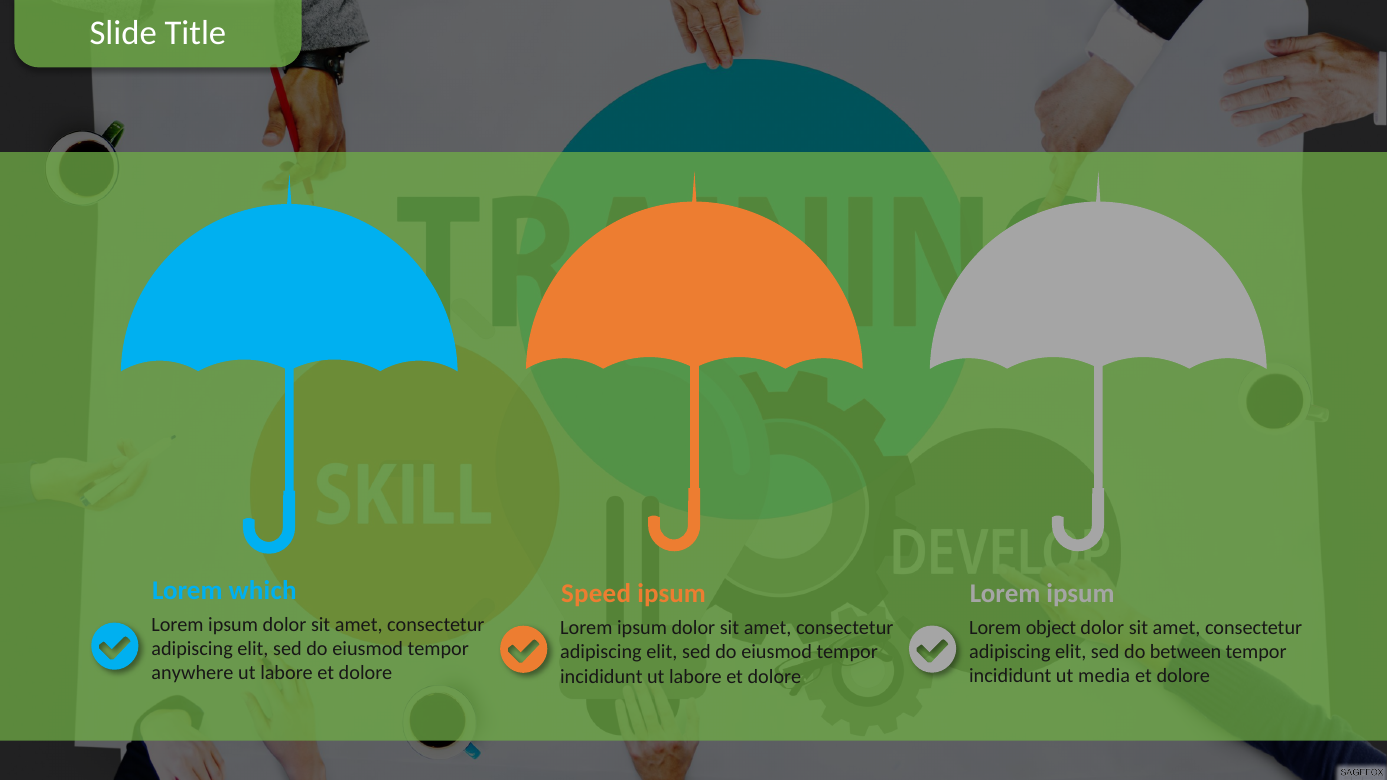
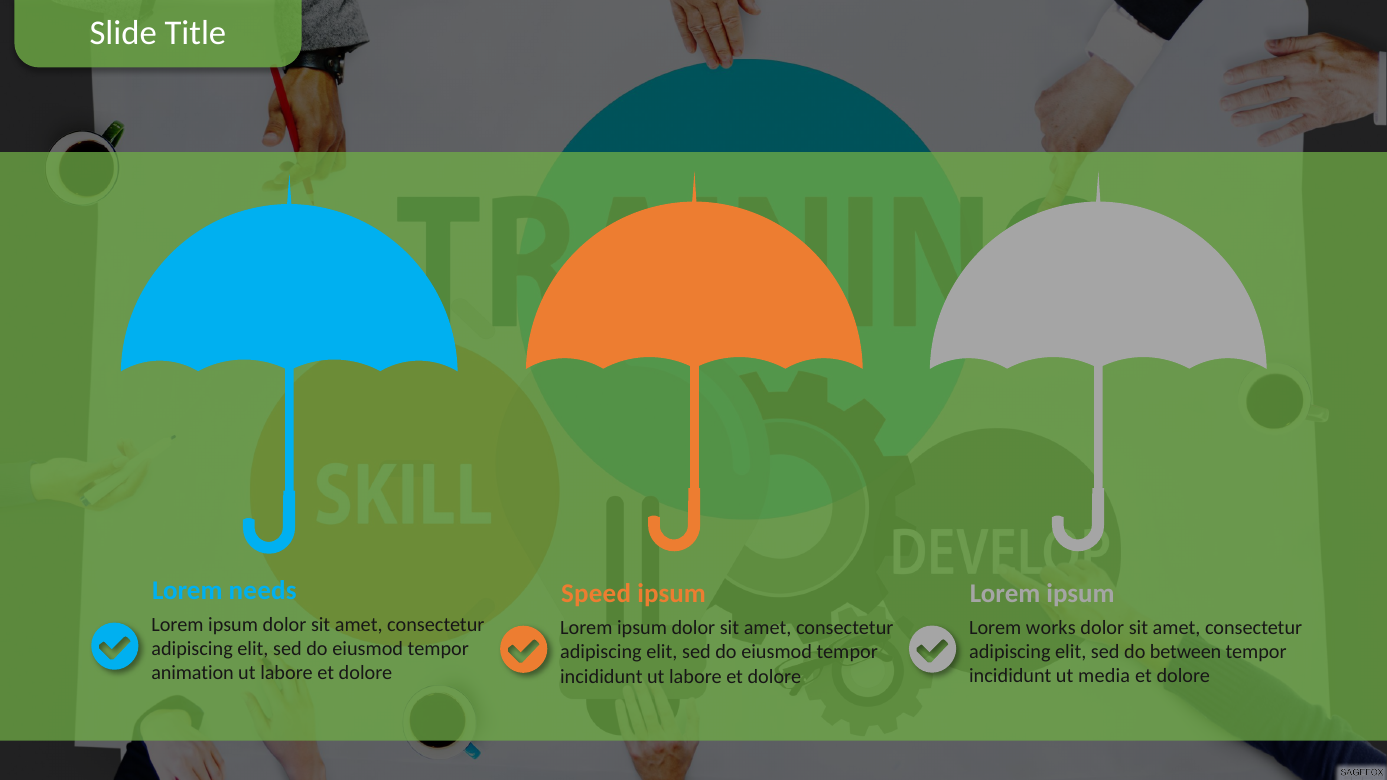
which: which -> needs (263, 591)
object: object -> works (1051, 628)
anywhere: anywhere -> animation (193, 673)
